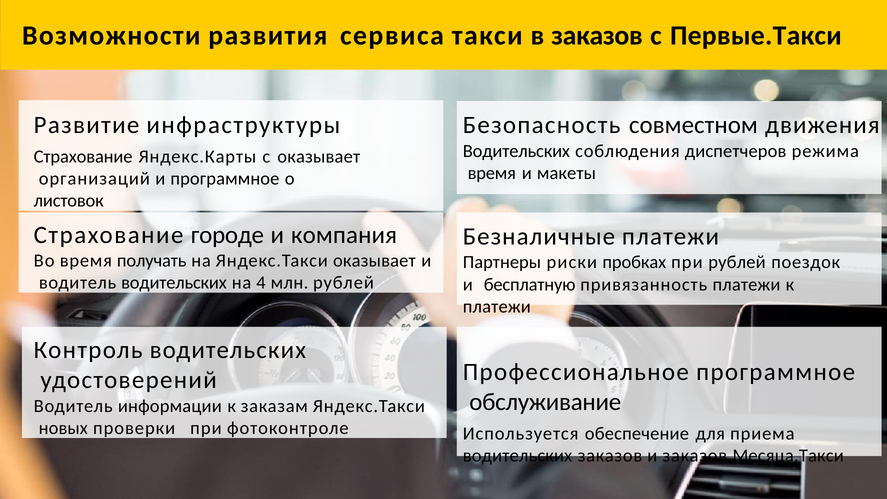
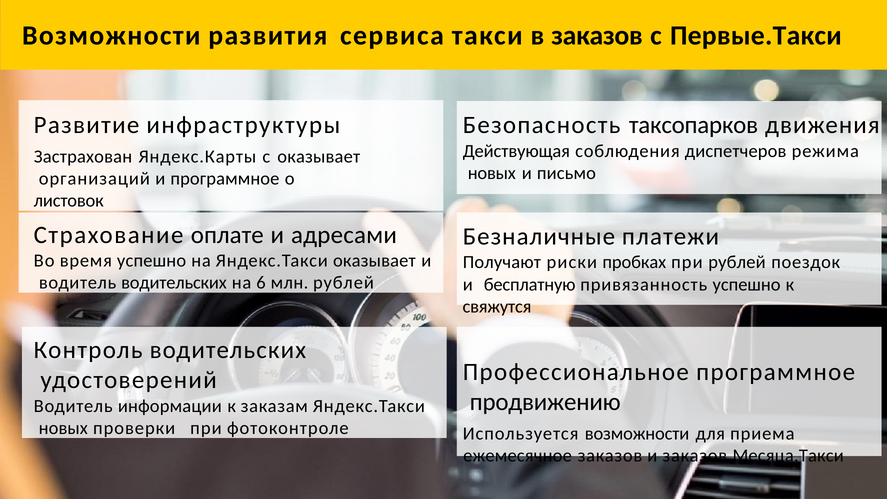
совместном: совместном -> таксопарков (694, 125)
Водительских: Водительских -> Действующая (516, 151)
Страхование: Страхование -> Застрахован (83, 156)
время: время -> новых (492, 173)
макеты: макеты -> письмо (566, 173)
городе: городе -> оплате (227, 235)
компания: компания -> адресами (344, 235)
время получать: получать -> успешно (152, 261)
Партнеры: Партнеры -> Получают (502, 262)
4: 4 -> 6 (261, 283)
привязанность платежи: платежи -> успешно (747, 284)
платежи: платежи -> свяжутся (497, 307)
обслуживание: обслуживание -> продвижению (545, 402)
Используется обеспечение: обеспечение -> возможности (637, 434)
водительских: водительских -> ежемесячное (517, 456)
